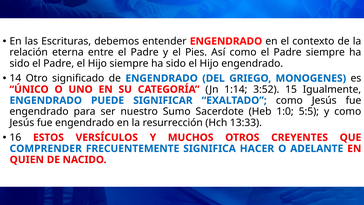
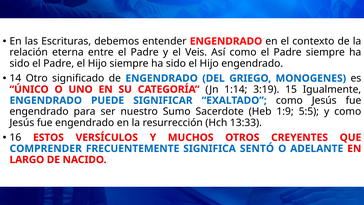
Pies: Pies -> Veis (196, 52)
3:52: 3:52 -> 3:19 (266, 89)
1:0: 1:0 -> 1:9 (285, 111)
HACER: HACER -> SENTÓ (257, 148)
QUIEN: QUIEN -> LARGO (27, 160)
